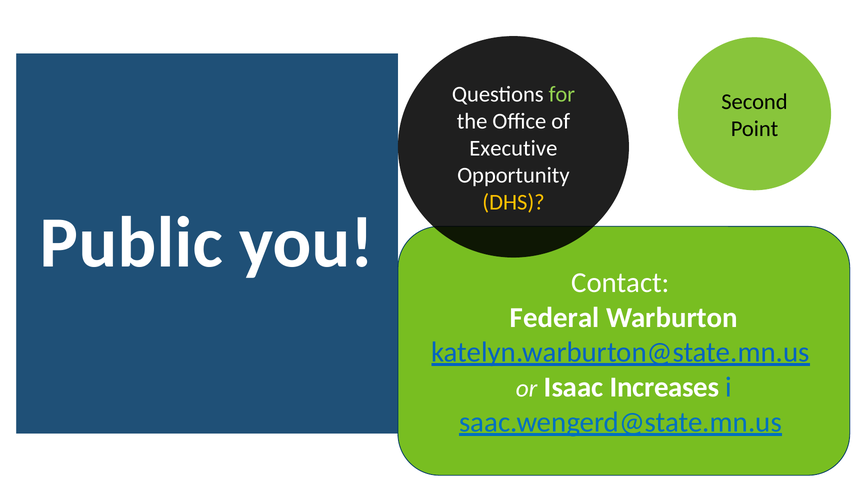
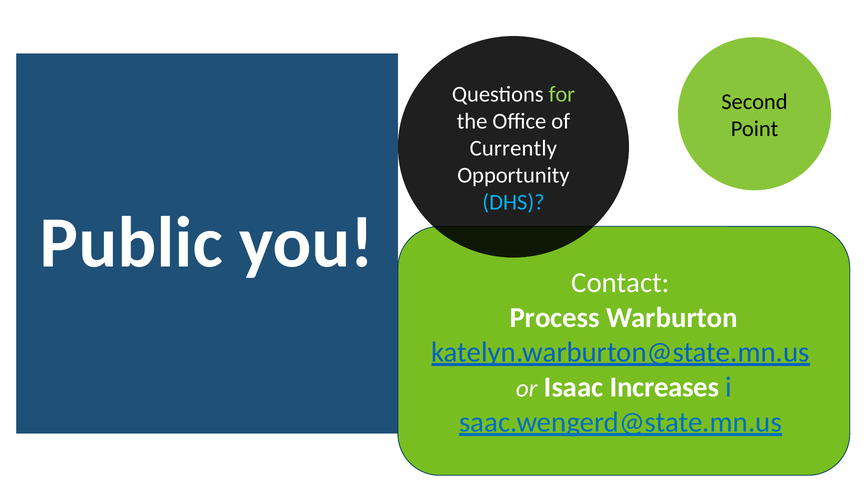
Executive: Executive -> Currently (513, 148)
DHS colour: yellow -> light blue (513, 202)
Federal: Federal -> Process (555, 318)
